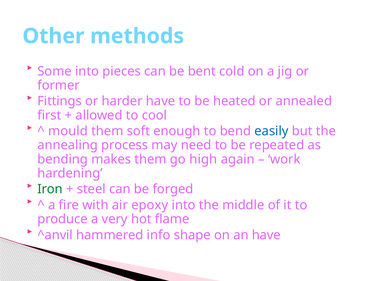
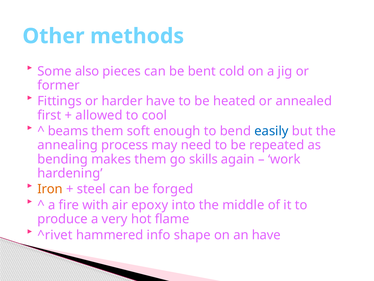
Some into: into -> also (87, 71)
mould: mould -> beams (68, 131)
high: high -> skills (203, 159)
Iron colour: green -> orange (50, 189)
^anvil: ^anvil -> ^rivet (55, 235)
